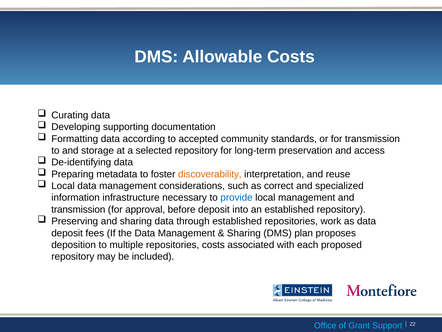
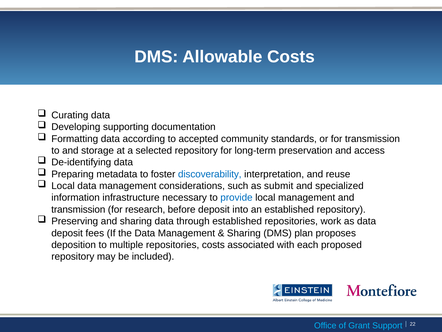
discoverability colour: orange -> blue (210, 174)
correct: correct -> submit (279, 186)
approval: approval -> research (145, 209)
